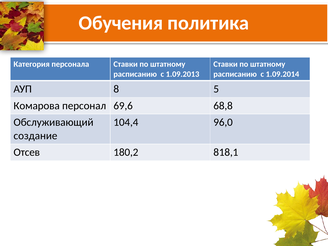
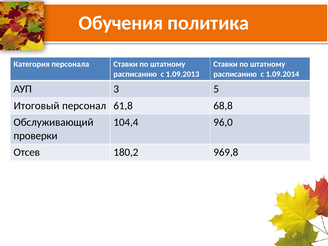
8: 8 -> 3 (116, 89)
Комарова: Комарова -> Итоговый (37, 106)
69,6: 69,6 -> 61,8 (123, 106)
создание: создание -> проверки (36, 136)
818,1: 818,1 -> 969,8 (226, 152)
